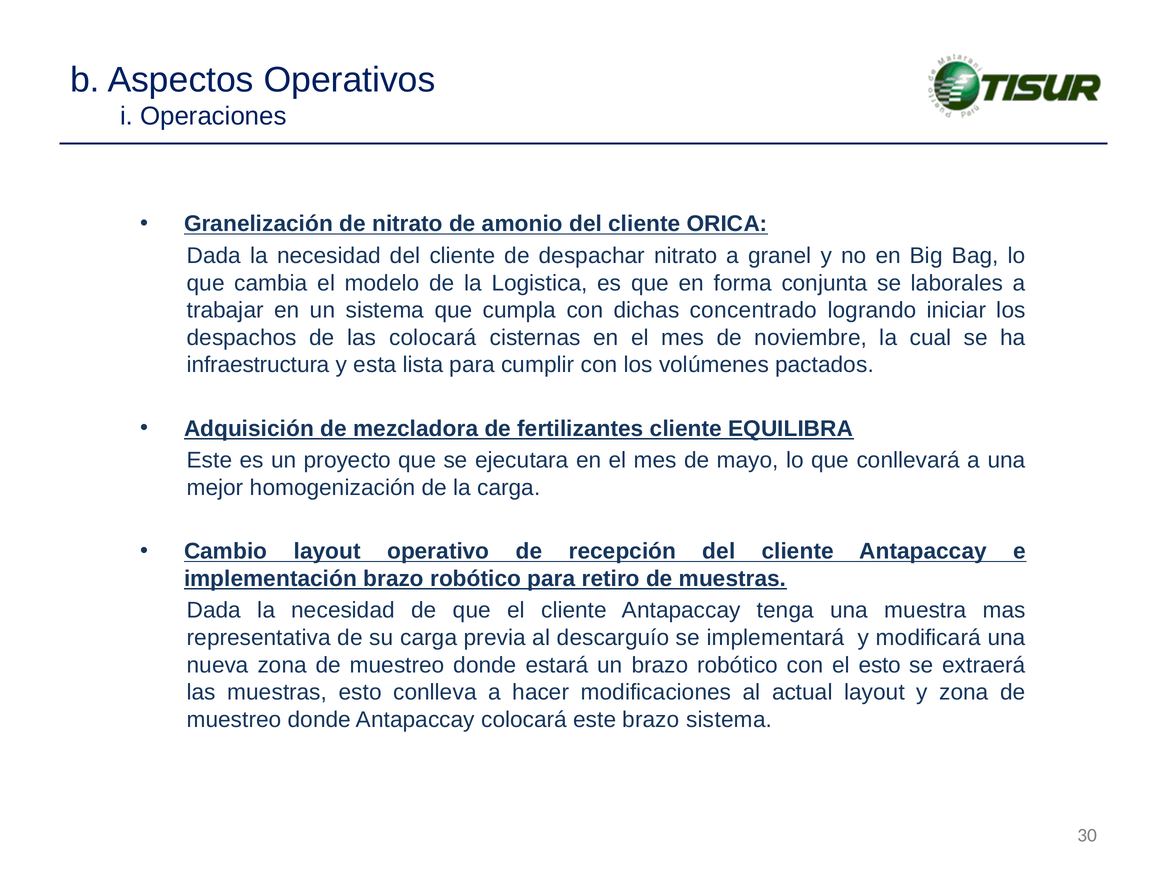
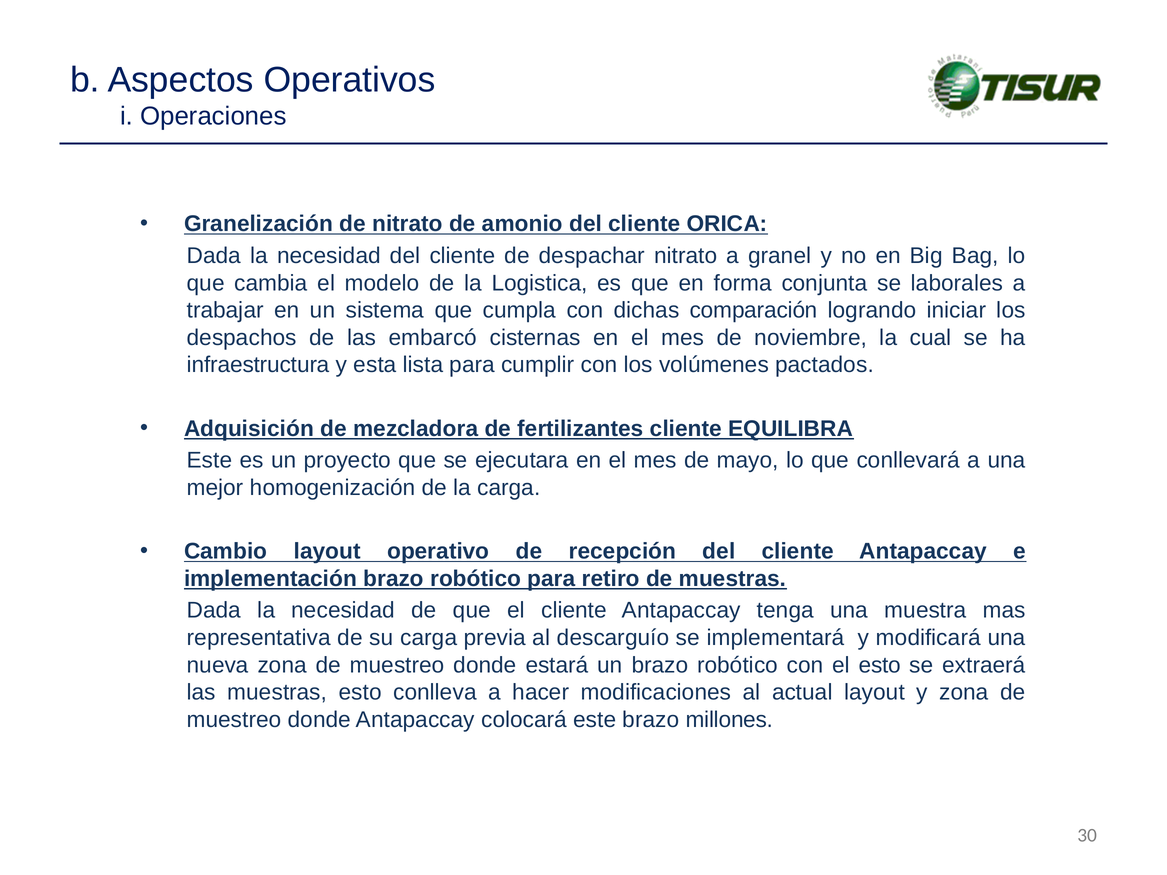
concentrado: concentrado -> comparación (754, 310)
las colocará: colocará -> embarcó (433, 338)
brazo sistema: sistema -> millones (729, 720)
